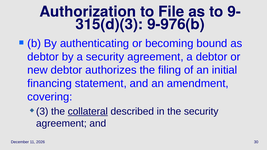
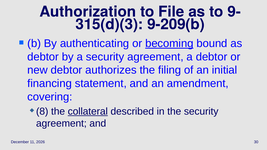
9-976(b: 9-976(b -> 9-209(b (176, 24)
becoming underline: none -> present (169, 44)
3: 3 -> 8 (42, 111)
